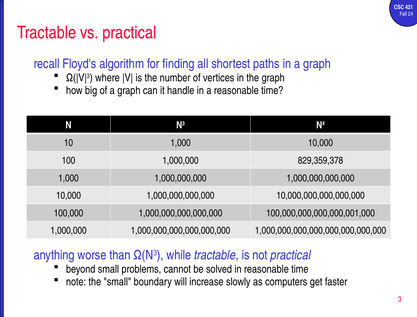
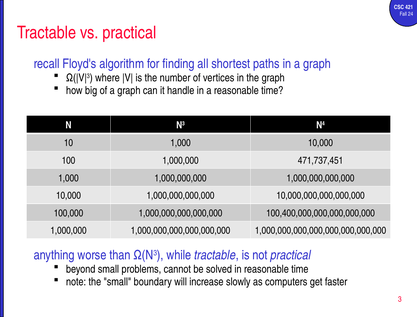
829,359,378: 829,359,378 -> 471,737,451 (321, 161)
100,000,000,000,000,001,000: 100,000,000,000,000,001,000 -> 100,400,000,000,000,000,000 (321, 214)
